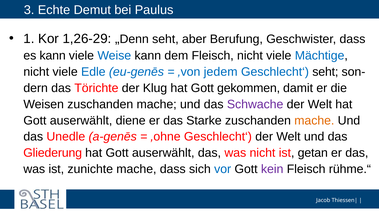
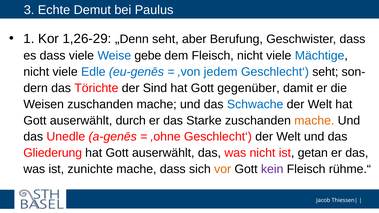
es kann: kann -> dass (53, 56)
Weise kann: kann -> gebe (148, 56)
Klug: Klug -> Sind (155, 88)
gekommen: gekommen -> gegenüber (248, 88)
Schwache colour: purple -> blue (255, 104)
diene: diene -> durch (131, 121)
vor colour: blue -> orange (223, 169)
